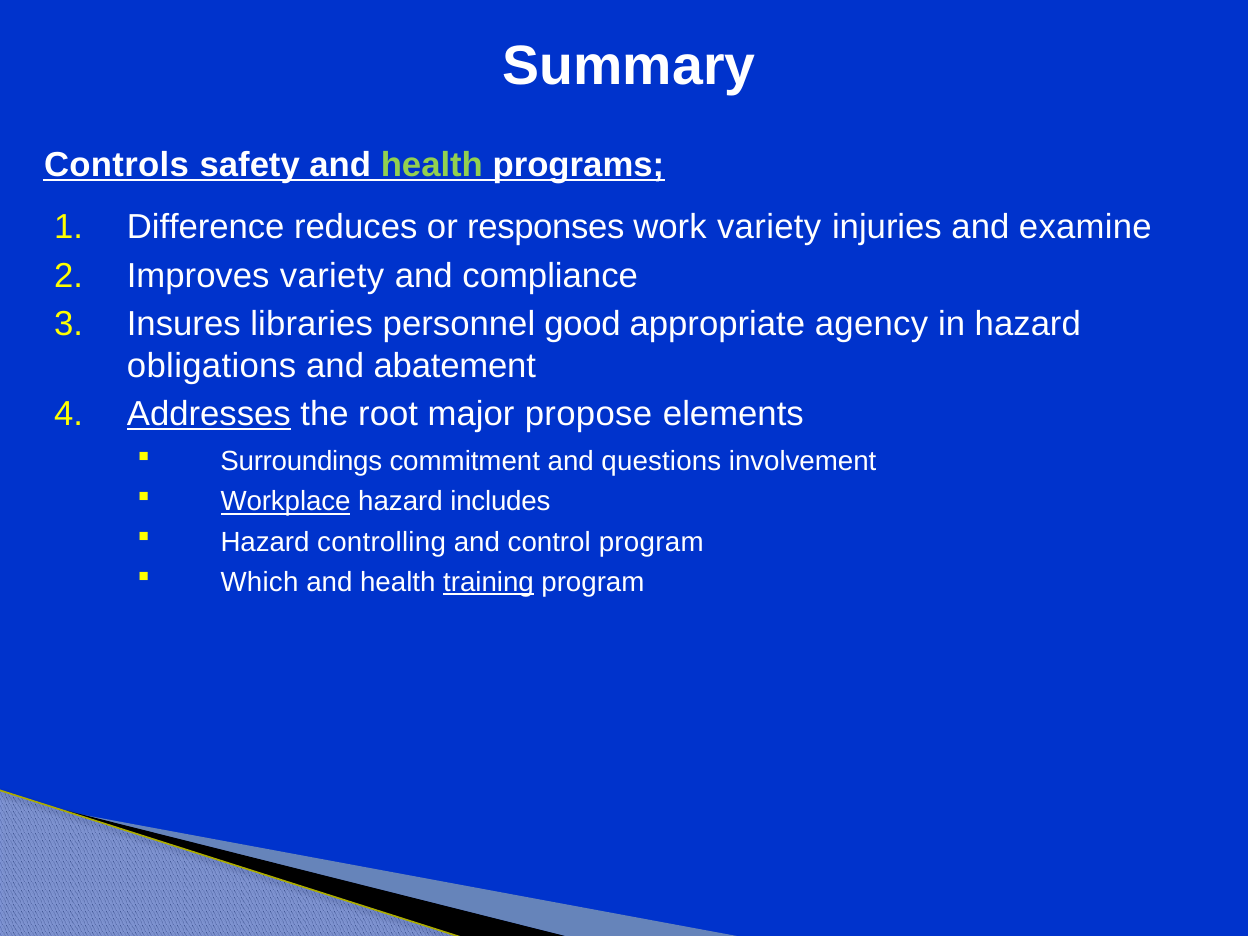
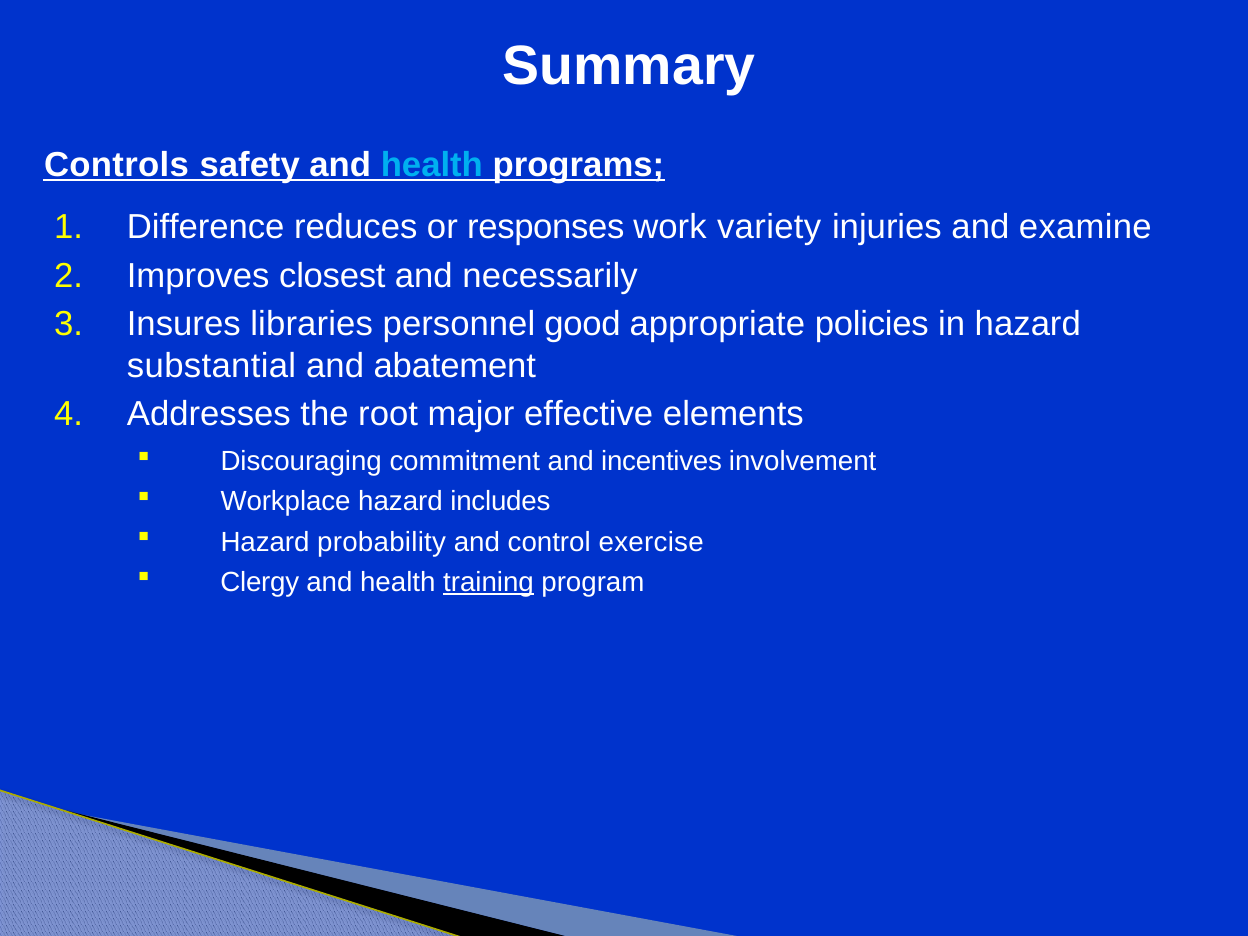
health colour: light green -> light blue (432, 165)
Improves variety: variety -> closest (332, 276)
compliance: compliance -> necessarily (550, 276)
agency: agency -> policies (872, 324)
obligations: obligations -> substantial (212, 366)
Addresses underline: present -> none (209, 414)
propose: propose -> effective (589, 414)
Surroundings: Surroundings -> Discouraging (301, 462)
questions: questions -> incentives (662, 462)
Workplace underline: present -> none (286, 502)
controlling: controlling -> probability (382, 542)
control program: program -> exercise (651, 542)
Which: Which -> Clergy (260, 582)
